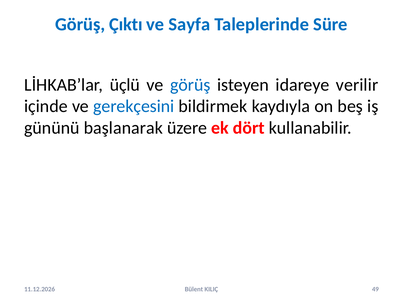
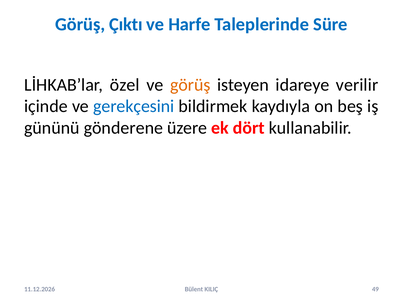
Sayfa: Sayfa -> Harfe (189, 24)
üçlü: üçlü -> özel (125, 85)
görüş colour: blue -> orange (190, 85)
başlanarak: başlanarak -> gönderene (123, 128)
